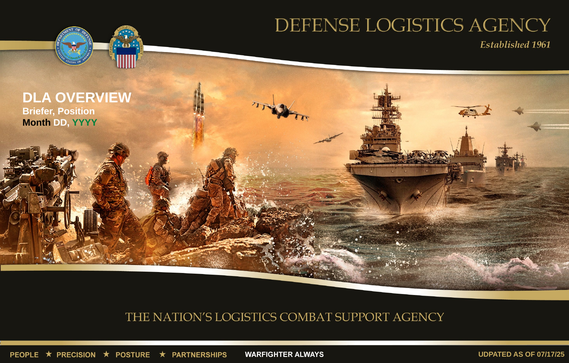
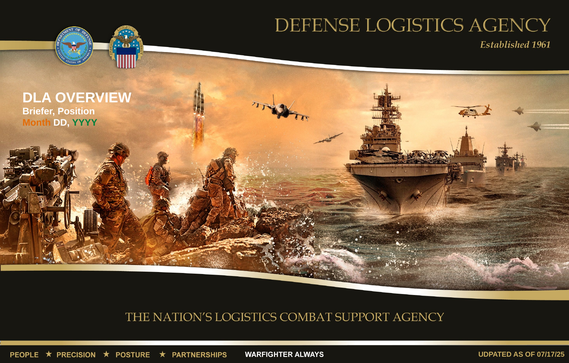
Month colour: black -> orange (37, 123)
